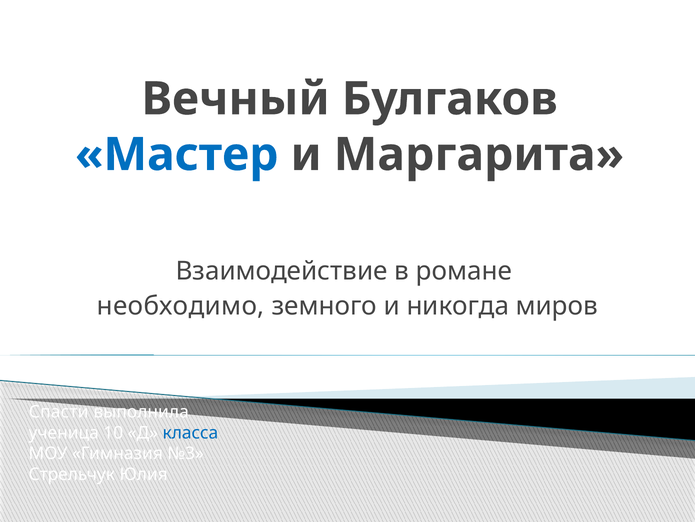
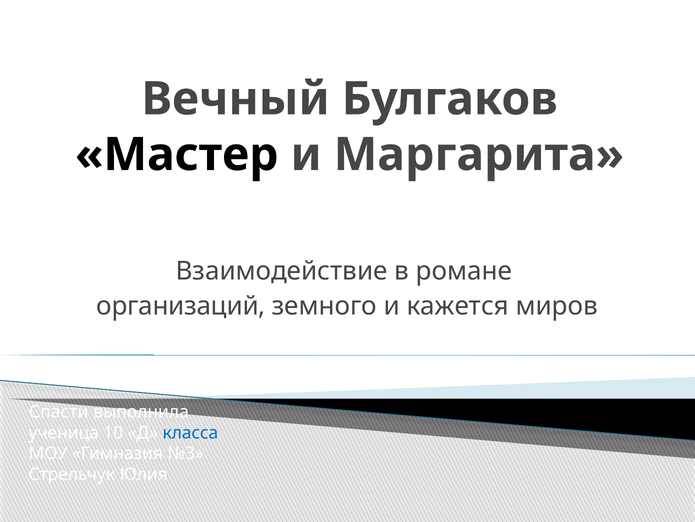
Мастер colour: blue -> black (177, 154)
необходимо: необходимо -> организаций (181, 306)
никогда: никогда -> кажется (458, 306)
